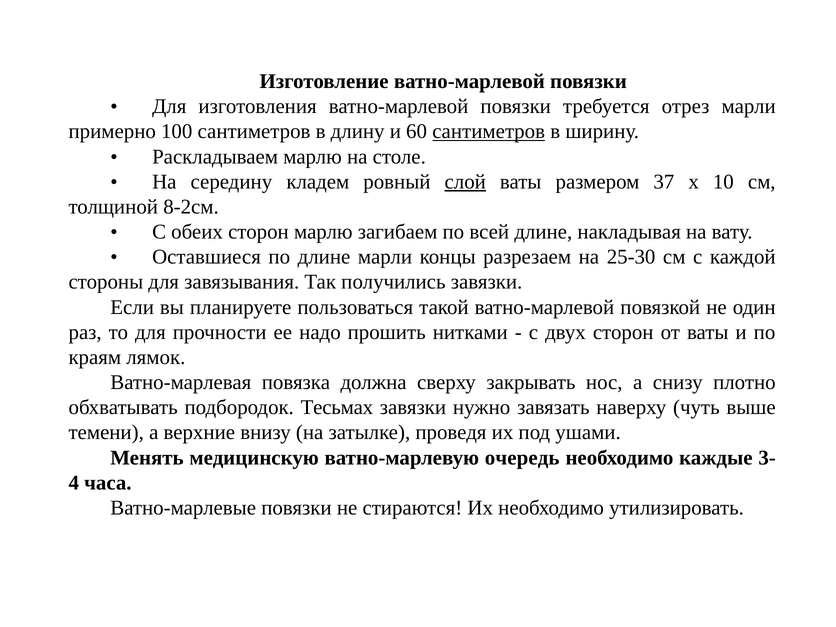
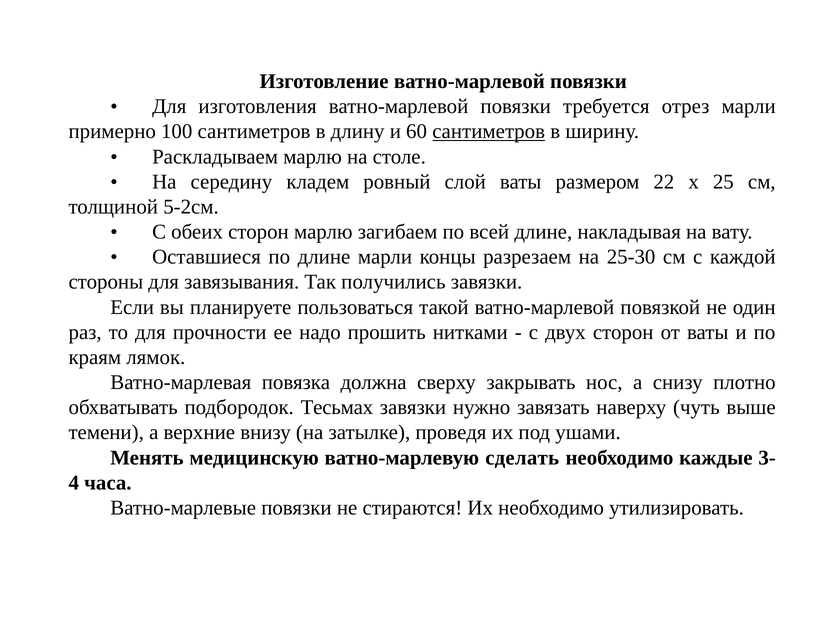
слой underline: present -> none (465, 182)
37: 37 -> 22 (664, 182)
10: 10 -> 25 (723, 182)
8-2см: 8-2см -> 5-2см (191, 207)
очередь: очередь -> сделать (522, 458)
